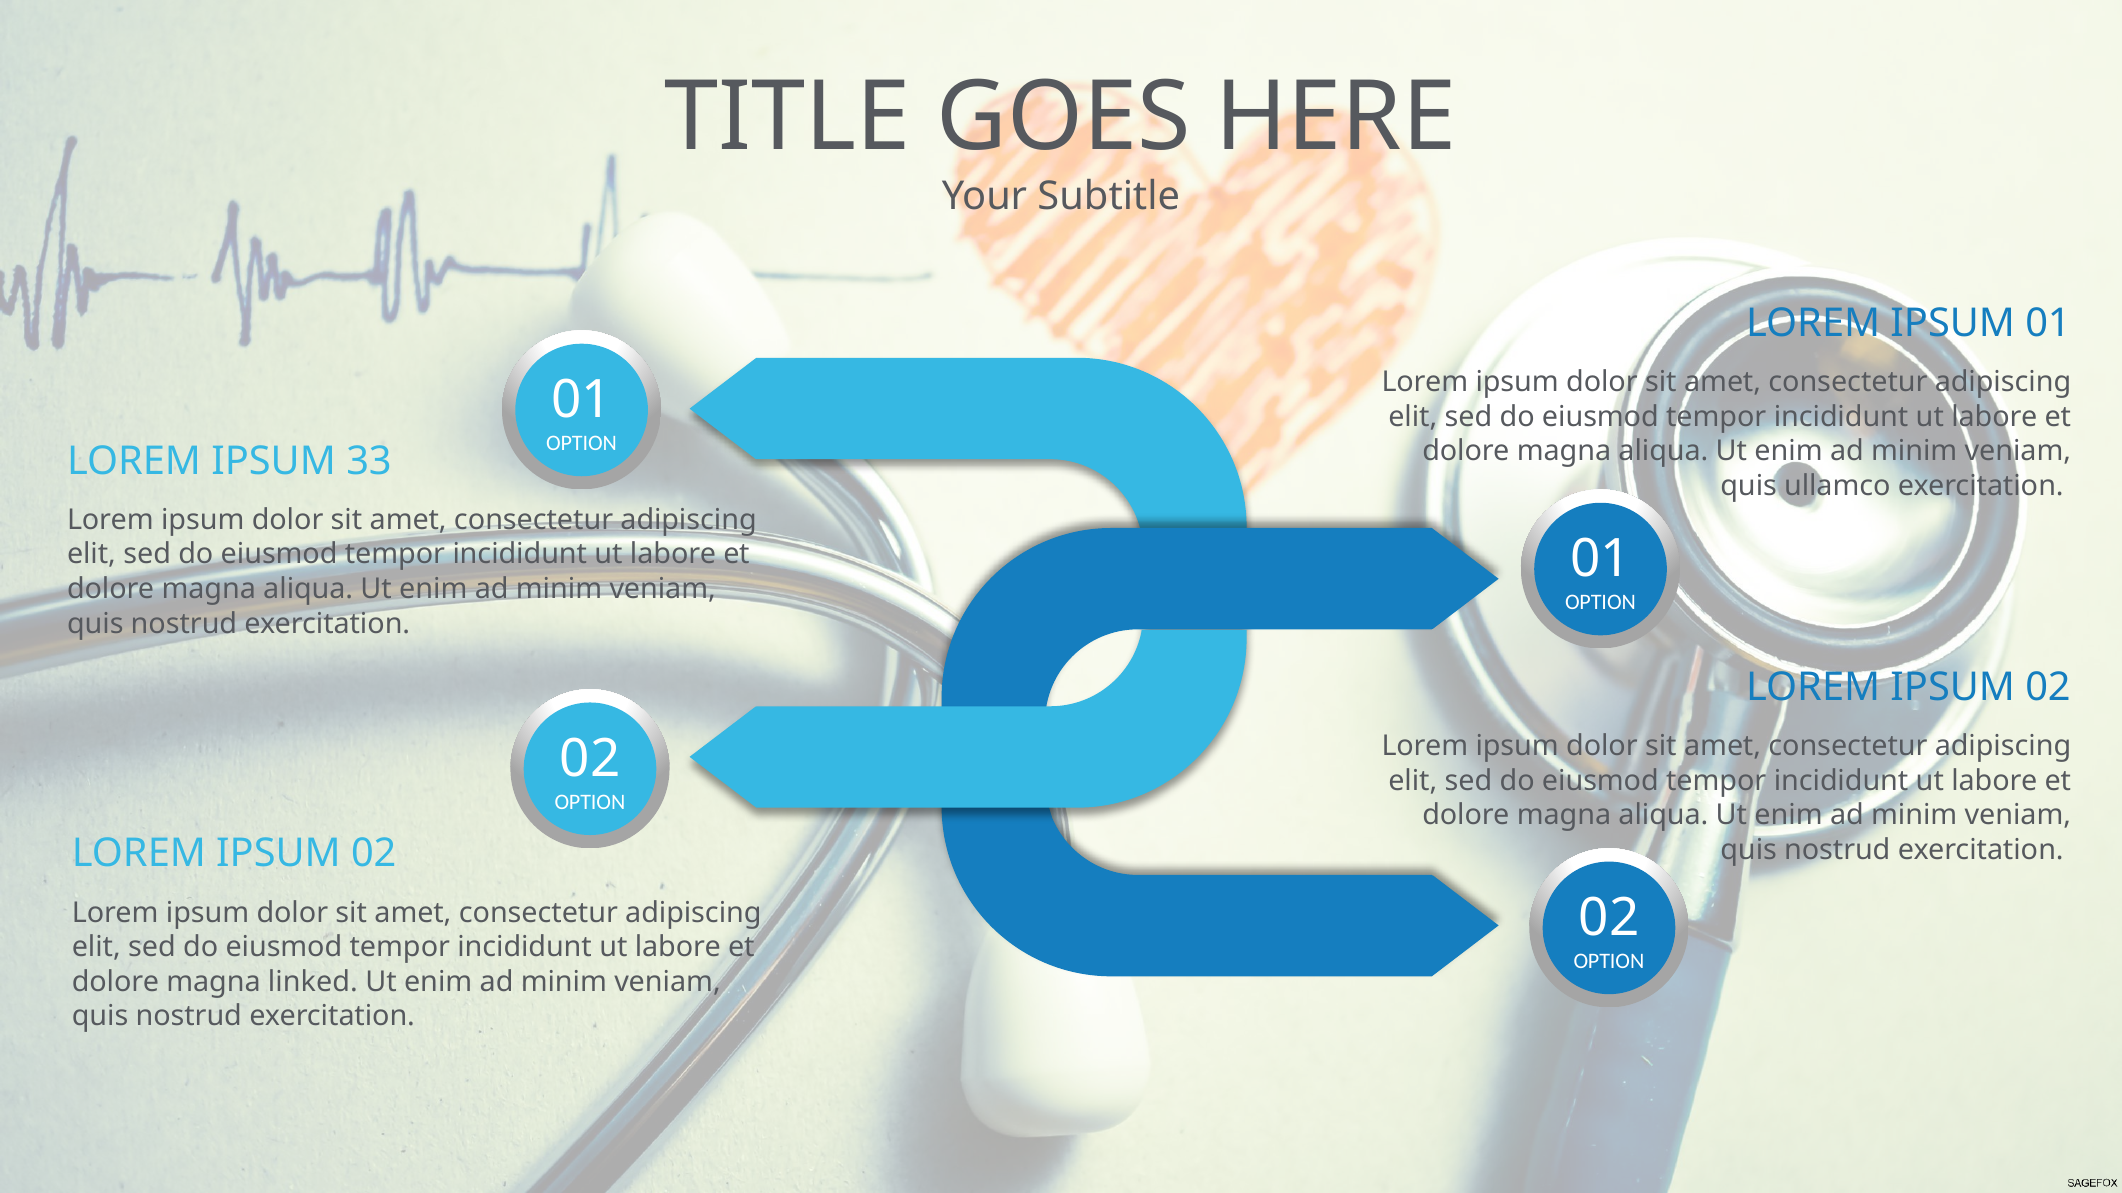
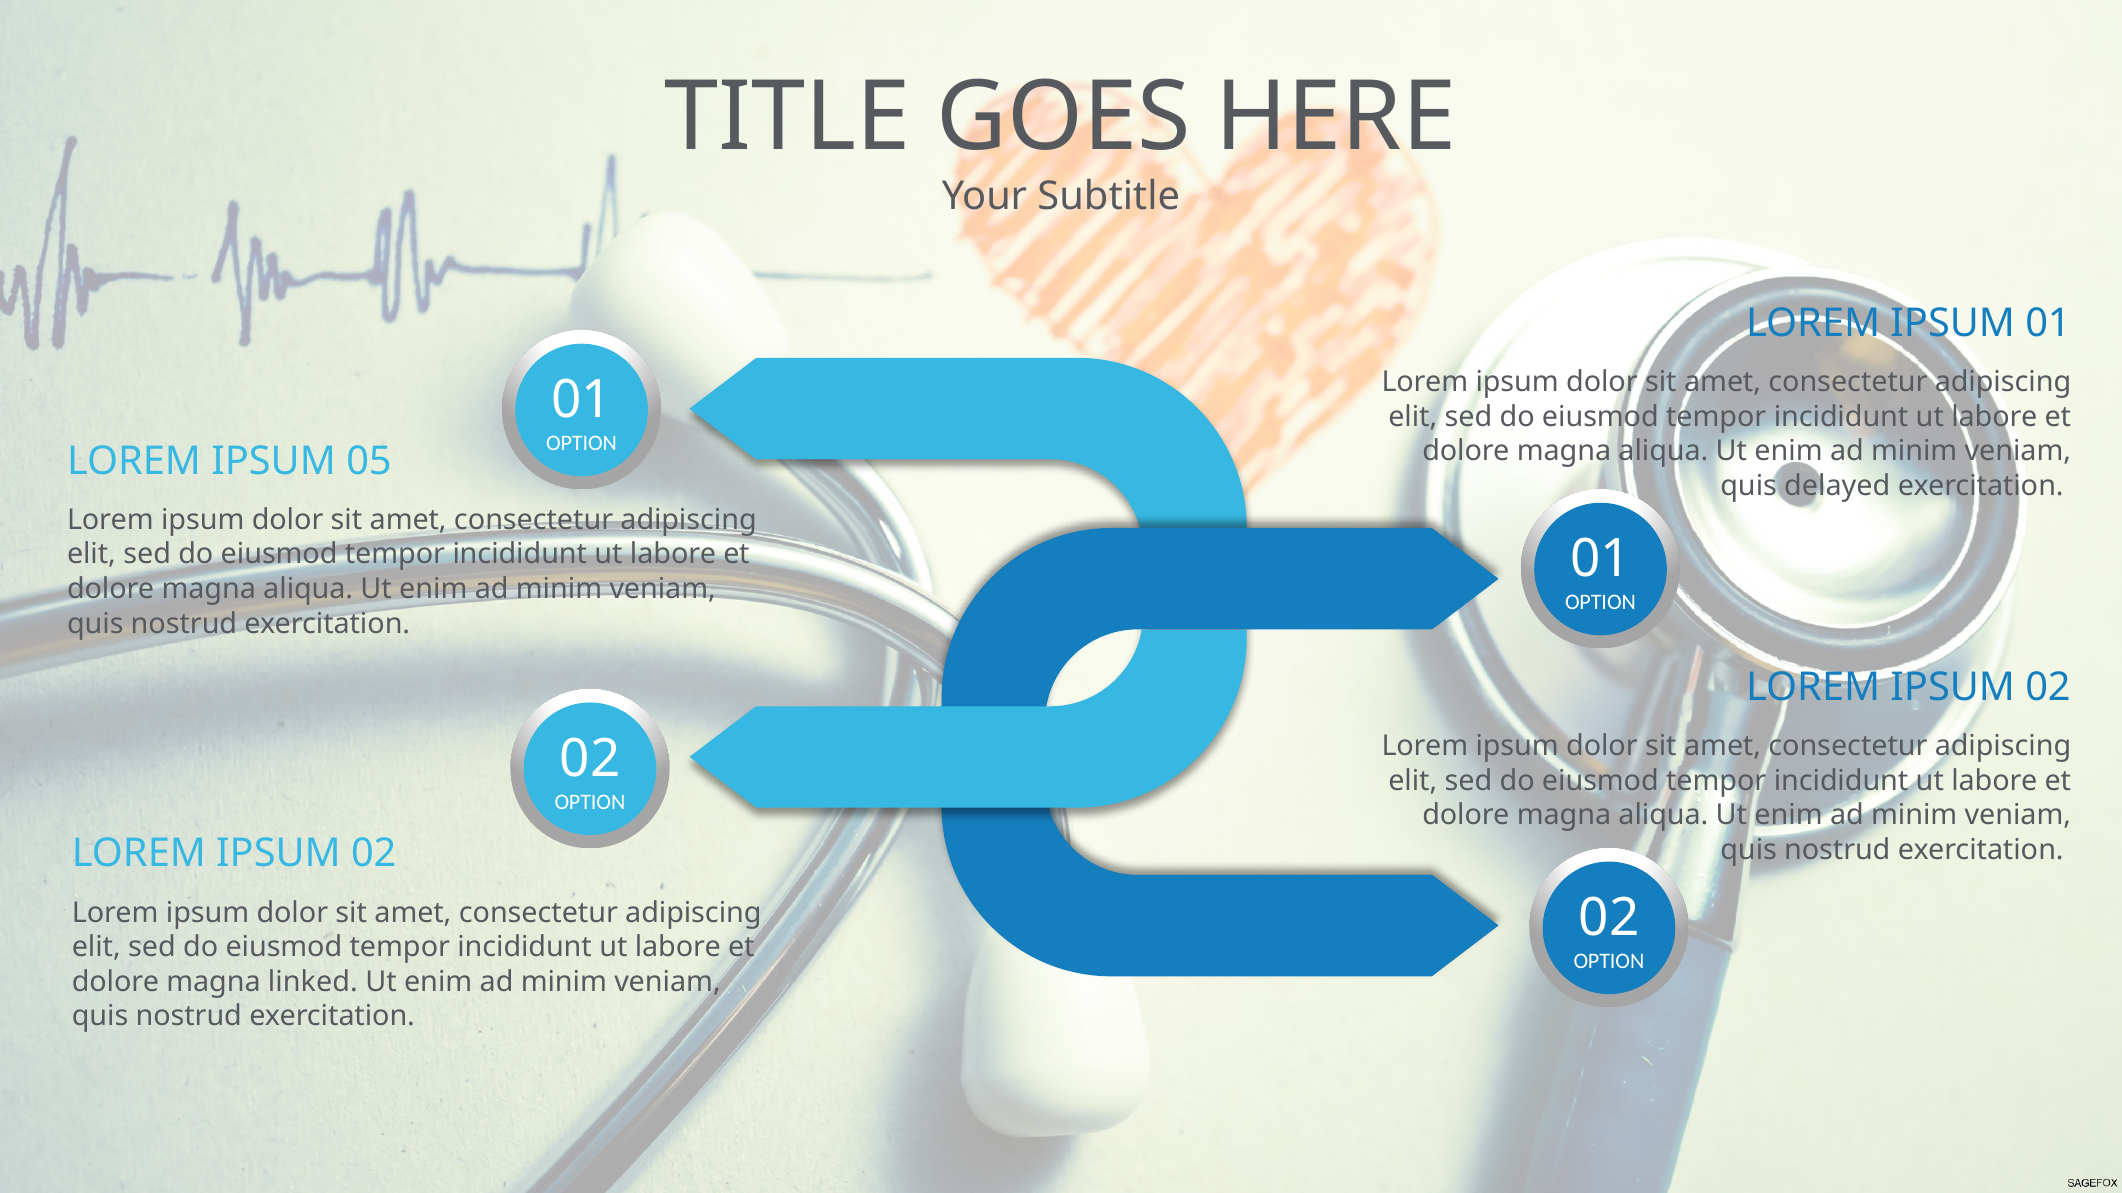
33: 33 -> 05 (369, 461)
ullamco: ullamco -> delayed (1837, 486)
